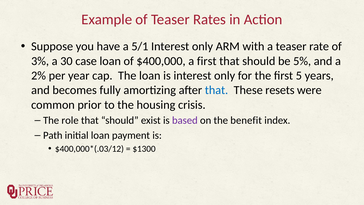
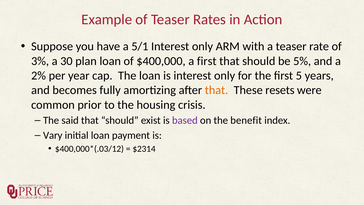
case: case -> plan (86, 61)
that colour: blue -> orange (217, 90)
role: role -> said (70, 120)
Path: Path -> Vary (53, 135)
$1300: $1300 -> $2314 (144, 149)
